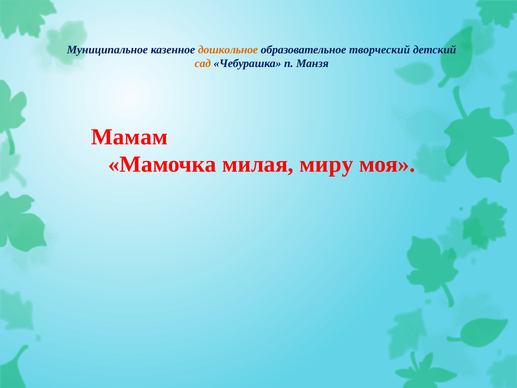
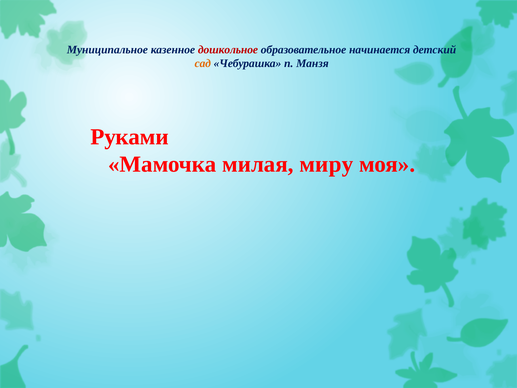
дошкольное colour: orange -> red (228, 50)
творческий: творческий -> начинается (380, 50)
Мамам: Мамам -> Руками (130, 137)
